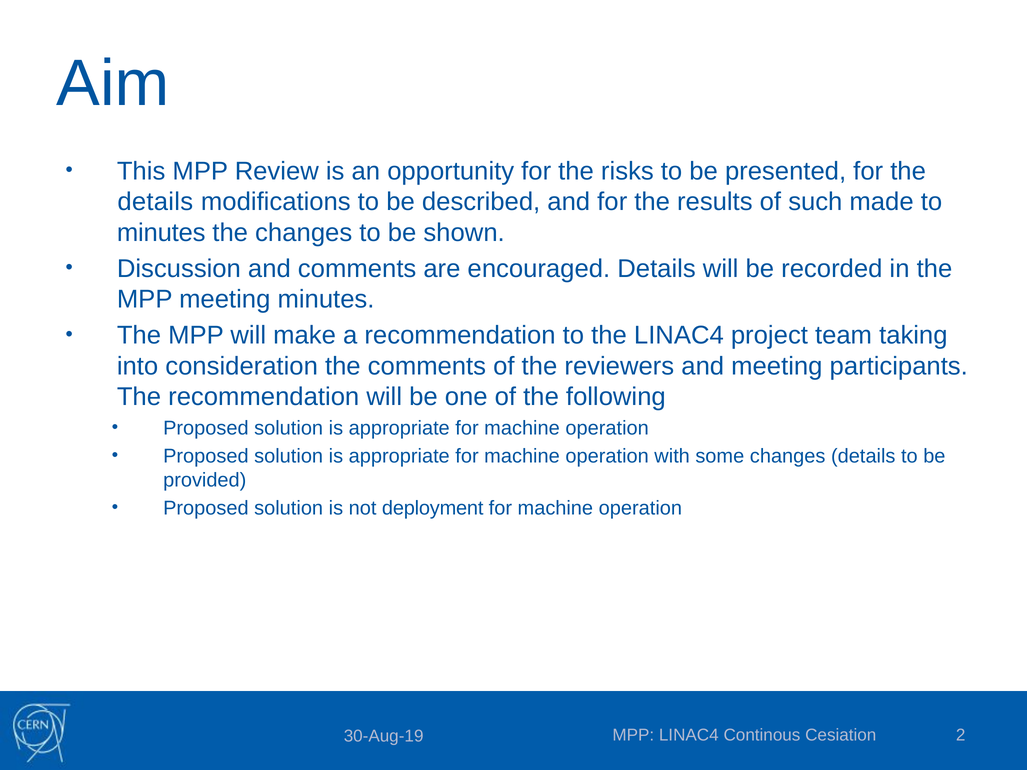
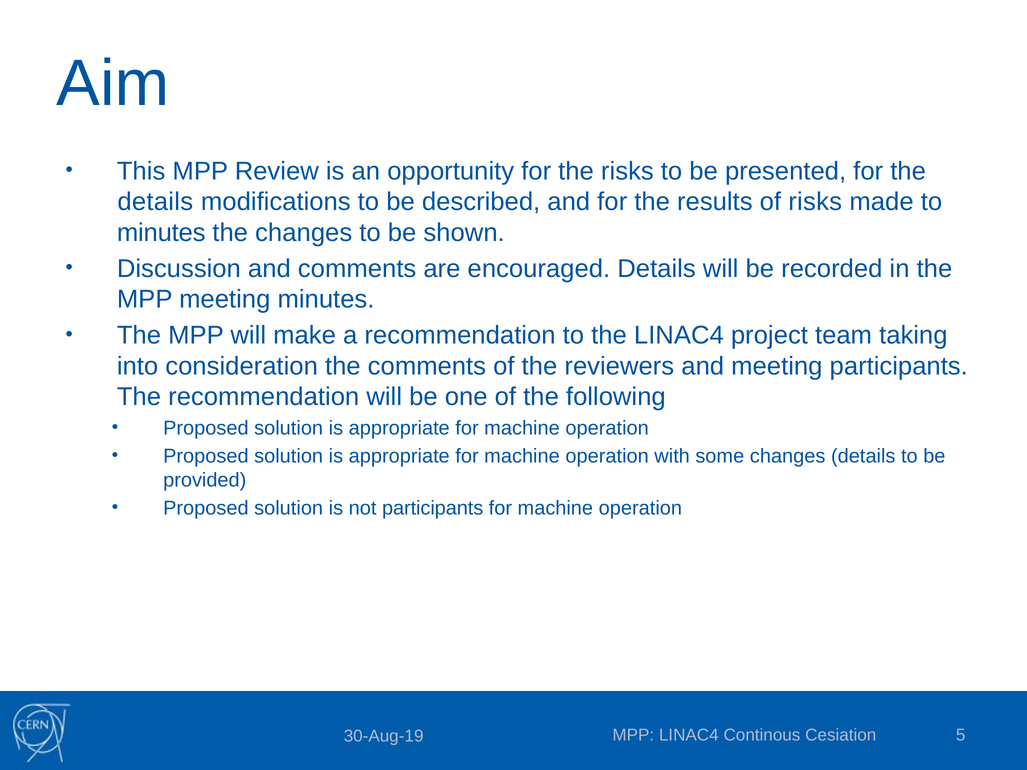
of such: such -> risks (815, 202)
not deployment: deployment -> participants (433, 508)
2: 2 -> 5 (961, 736)
